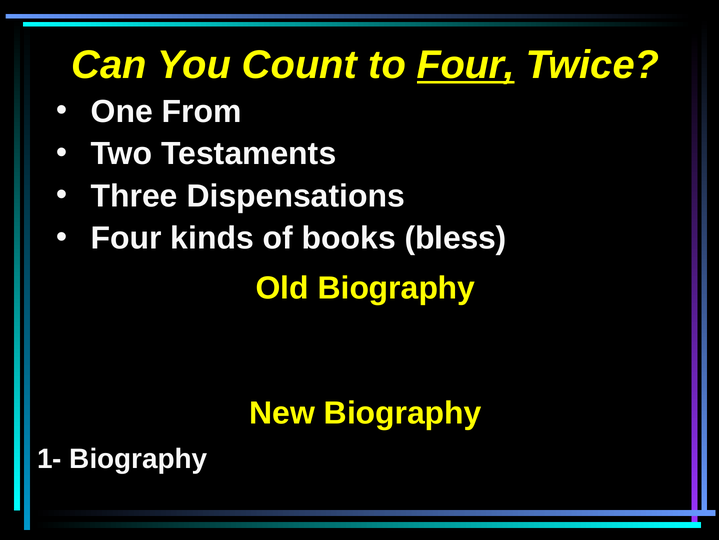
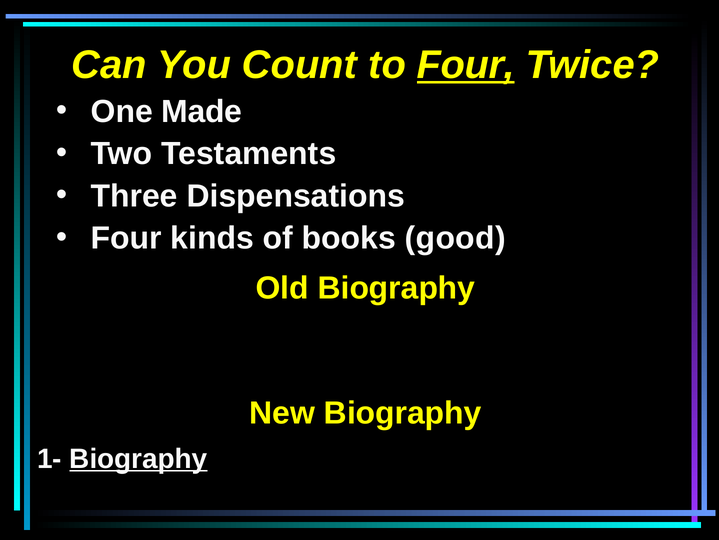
From: From -> Made (202, 111)
bless: bless -> good (455, 238)
Biography underline: none -> present (138, 458)
